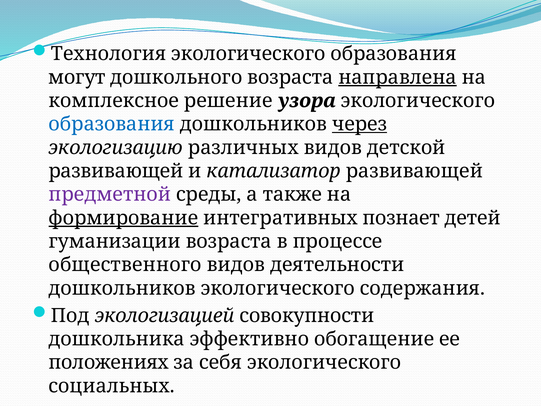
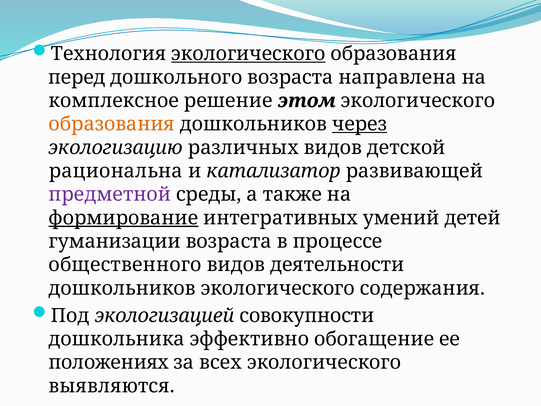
экологического underline: none -> present (248, 54)
могут: могут -> перед (77, 77)
направлена underline: present -> none (398, 77)
узора: узора -> этом (307, 101)
образования colour: blue -> orange (112, 124)
развивающей: развивающей -> рациональна (116, 171)
познает: познает -> умений (401, 218)
себя: себя -> всех (220, 362)
социальных: социальных -> выявляются (112, 386)
